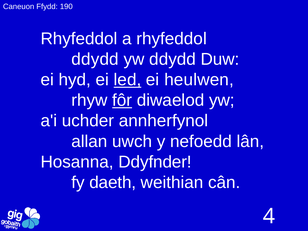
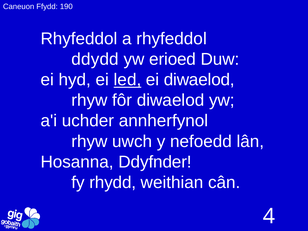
yw ddydd: ddydd -> erioed (173, 59)
ei heulwen: heulwen -> diwaelod (199, 80)
fôr underline: present -> none (122, 100)
allan: allan -> rhyw (89, 141)
daeth: daeth -> rhydd (113, 182)
